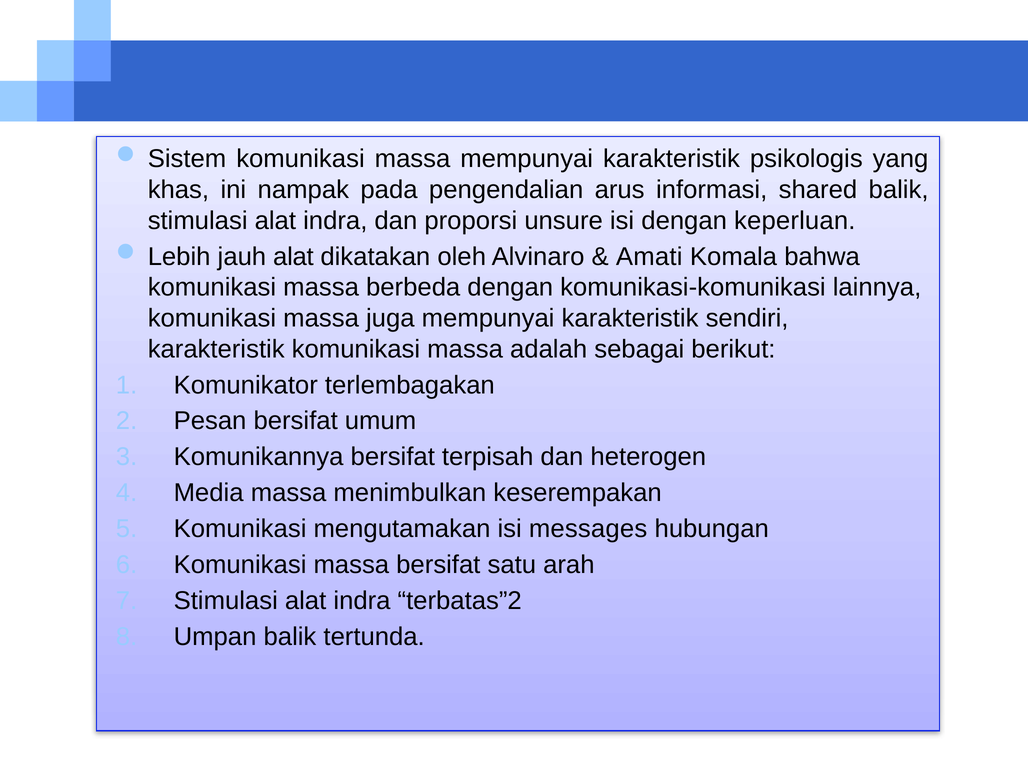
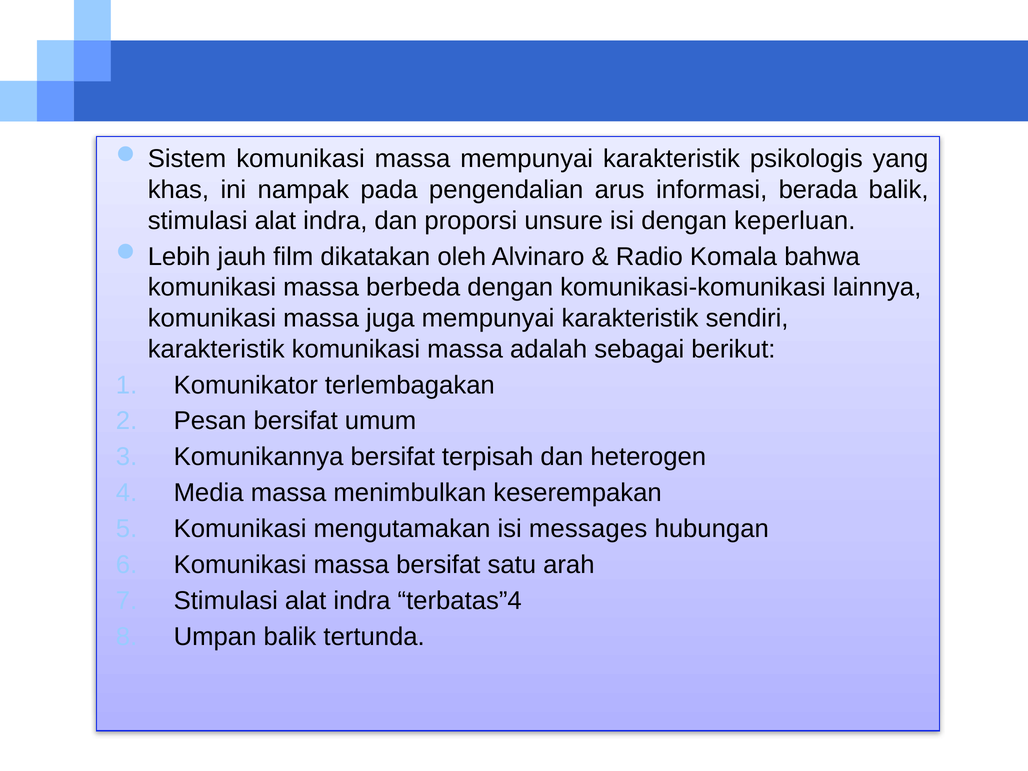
shared: shared -> berada (818, 190)
jauh alat: alat -> film (293, 257)
Amati: Amati -> Radio (649, 257)
terbatas”2: terbatas”2 -> terbatas”4 (460, 601)
